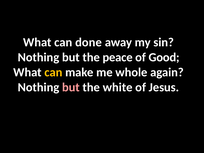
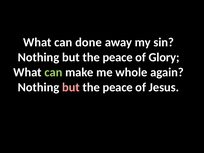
Good: Good -> Glory (164, 57)
can colour: yellow -> light green (53, 72)
white: white -> peace (118, 87)
